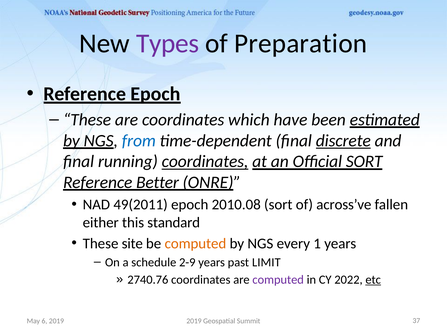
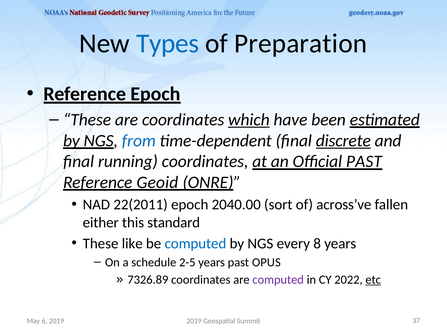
Types colour: purple -> blue (168, 43)
which underline: none -> present (249, 119)
coordinates underline: present -> none (205, 161)
Official SORT: SORT -> PAST (364, 161)
Better: Better -> Geoid (157, 182)
49(2011: 49(2011 -> 22(2011 (141, 204)
2010.08: 2010.08 -> 2040.00 (236, 204)
site: site -> like (132, 243)
computed colour: orange -> blue (195, 243)
1: 1 -> 8 (317, 243)
2-9: 2-9 -> 2-5 (187, 262)
LIMIT: LIMIT -> OPUS (266, 262)
2740.76: 2740.76 -> 7326.89 (148, 279)
